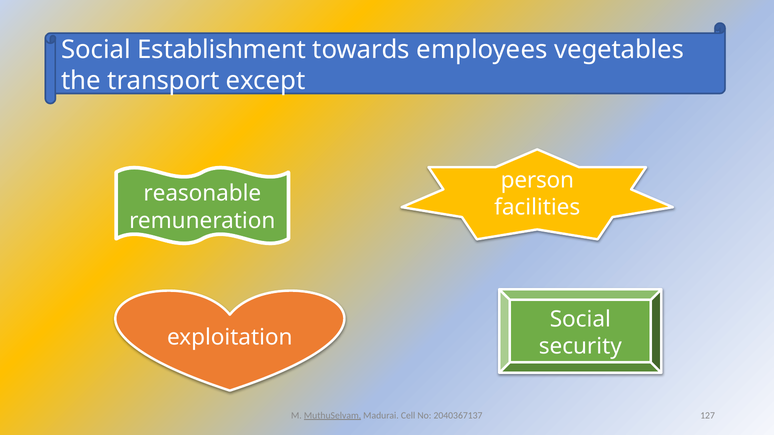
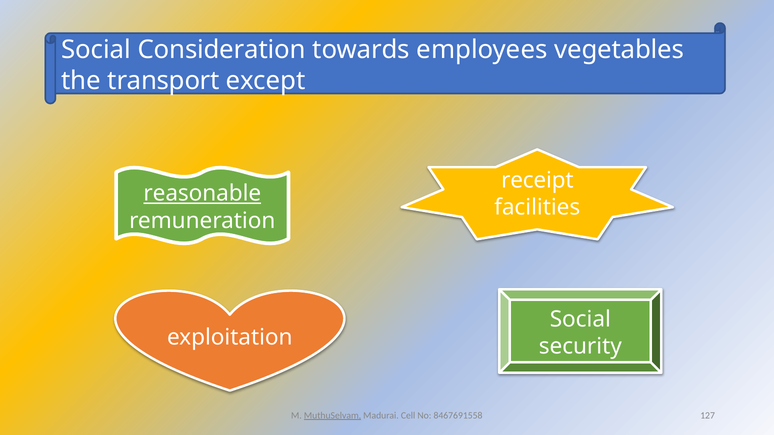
Establishment: Establishment -> Consideration (222, 50)
person: person -> receipt (537, 180)
reasonable underline: none -> present (202, 194)
2040367137: 2040367137 -> 8467691558 (458, 416)
